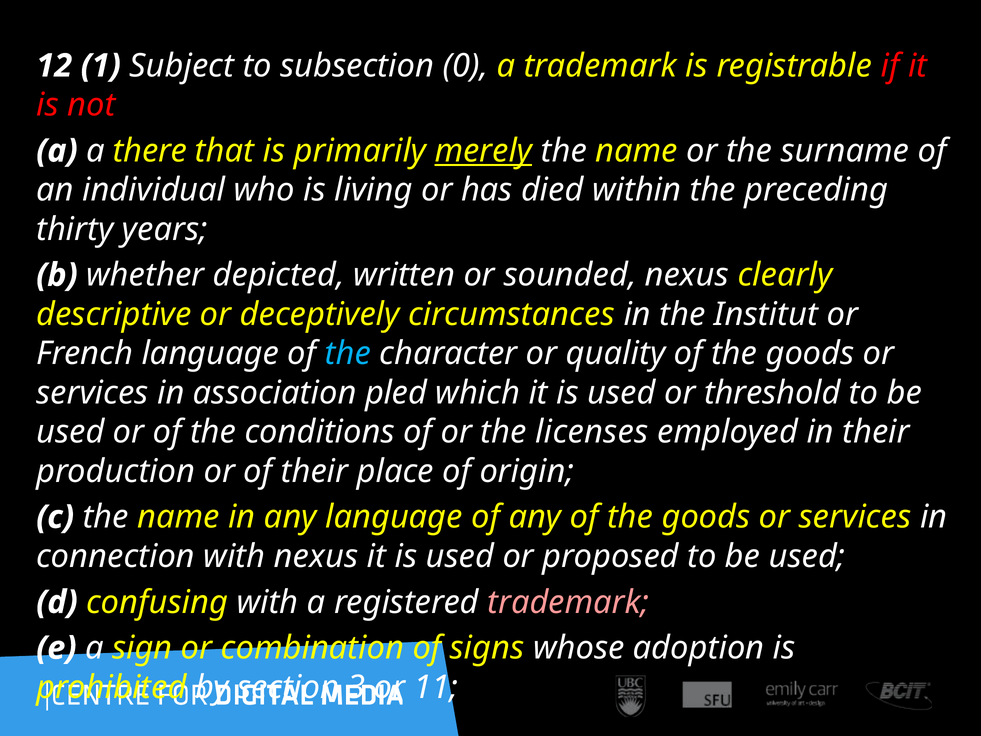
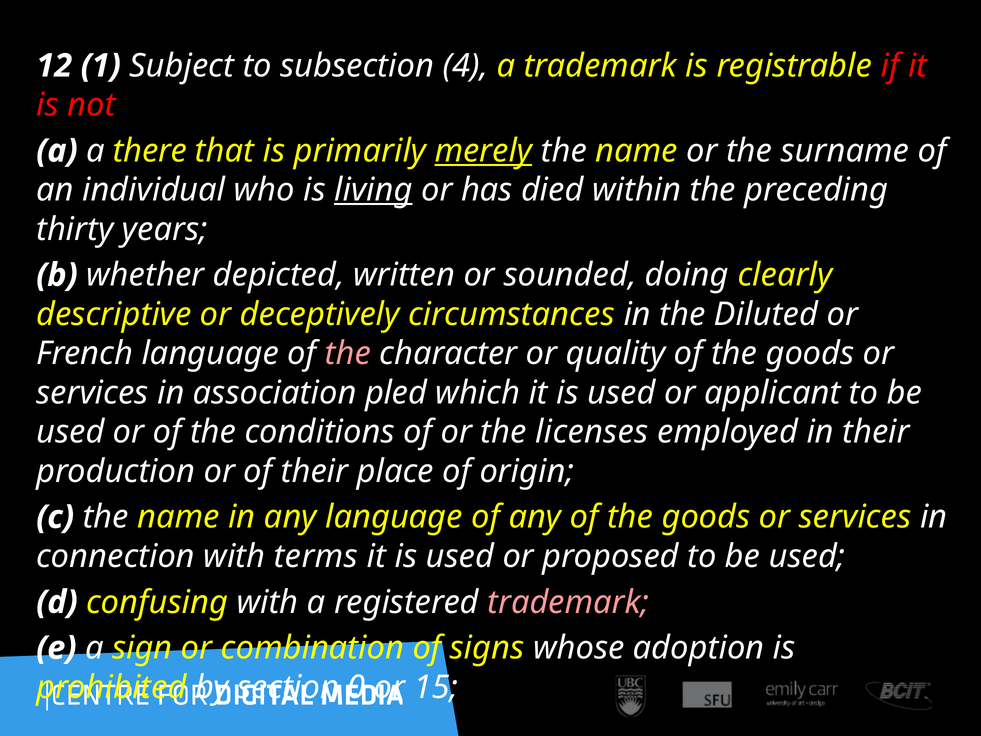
0: 0 -> 4 (465, 66)
living underline: none -> present (373, 190)
sounded nexus: nexus -> doing (687, 275)
Institut: Institut -> Diluted (766, 314)
the colour: light blue -> pink (348, 354)
threshold: threshold -> applicant (772, 393)
with nexus: nexus -> terms (316, 556)
3: 3 -> 0 (356, 687)
11: 11 -> 15 (436, 687)
